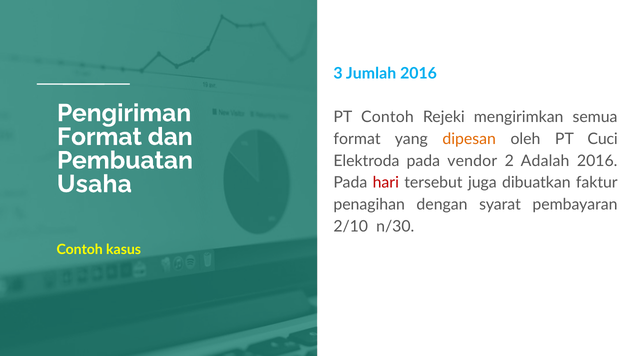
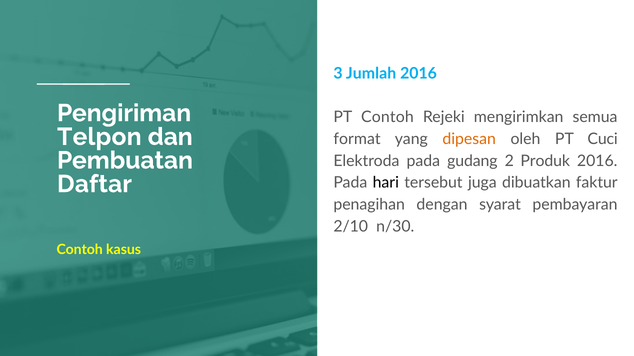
Format: Format -> Telpon (99, 137)
vendor: vendor -> gudang (472, 161)
Adalah: Adalah -> Produk (545, 161)
Usaha: Usaha -> Daftar (94, 184)
hari colour: red -> black (386, 183)
